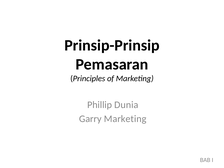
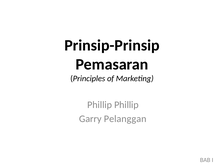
Phillip Dunia: Dunia -> Phillip (126, 105)
Garry Marketing: Marketing -> Pelanggan (125, 119)
